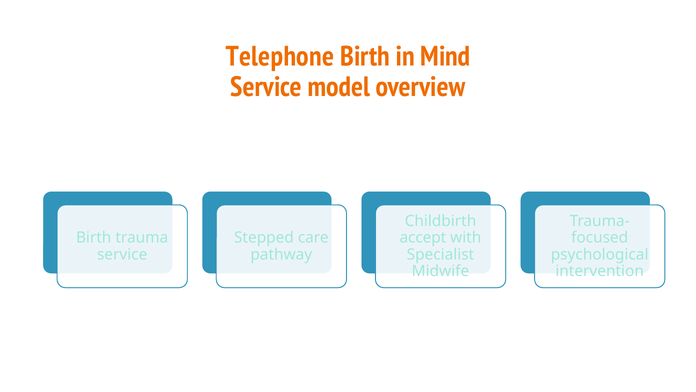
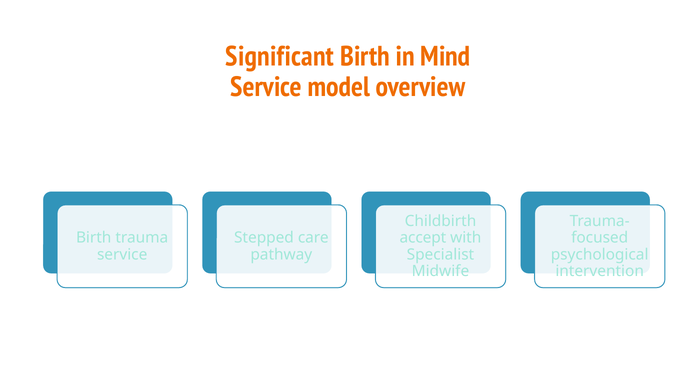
Telephone: Telephone -> Significant (280, 56)
